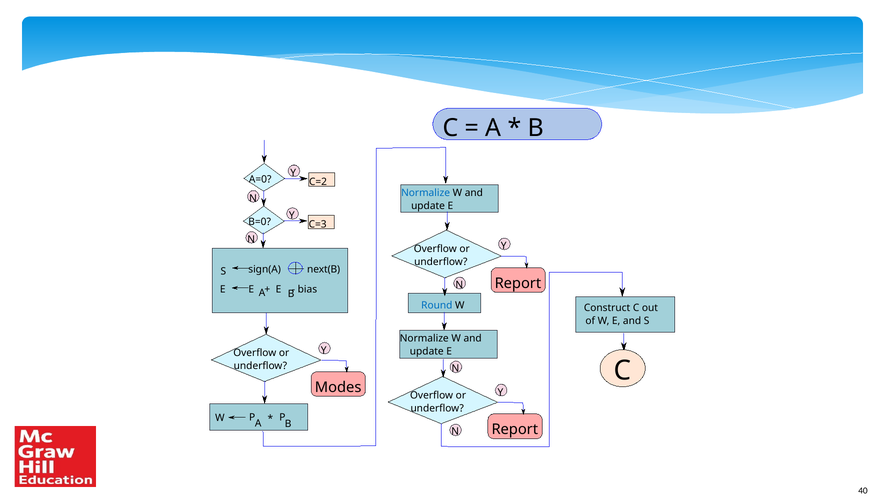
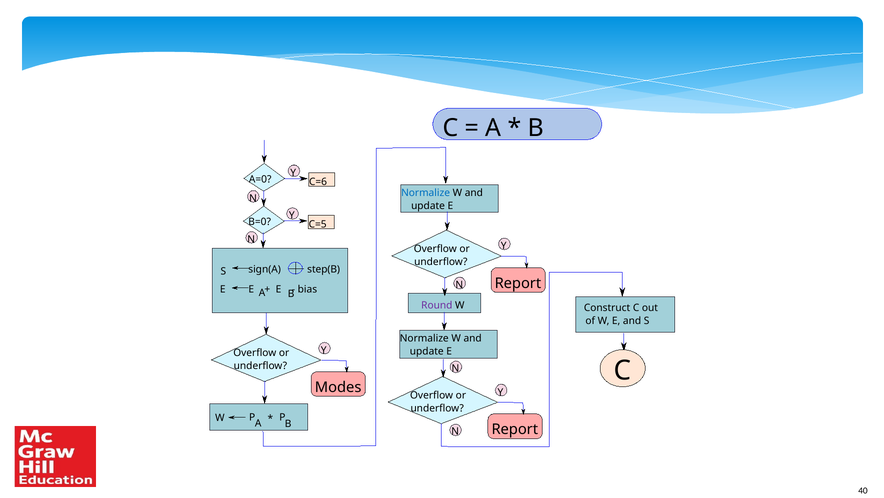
C=2: C=2 -> C=6 (318, 182)
C=3: C=3 -> C=5 (318, 224)
next(B: next(B -> step(B (324, 269)
Round colour: blue -> purple (437, 305)
